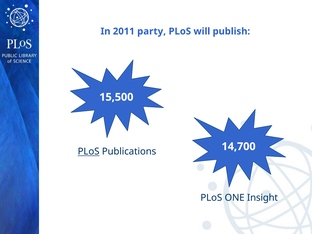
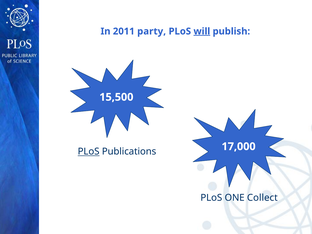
will underline: none -> present (202, 31)
14,700: 14,700 -> 17,000 (239, 147)
Insight: Insight -> Collect (262, 198)
